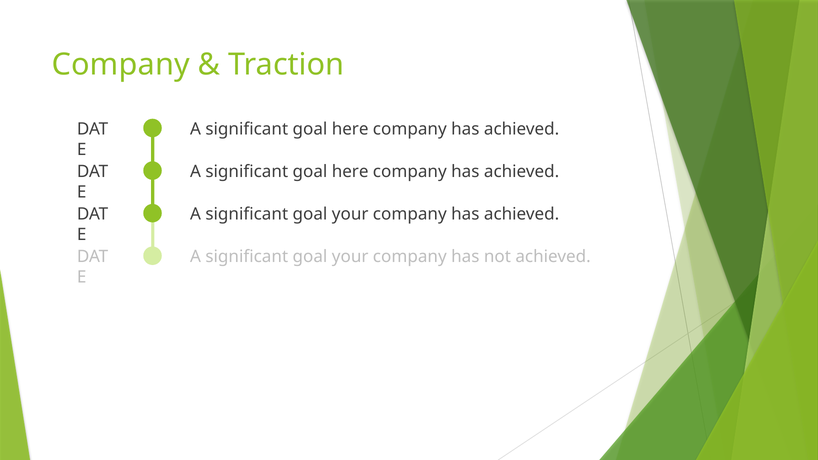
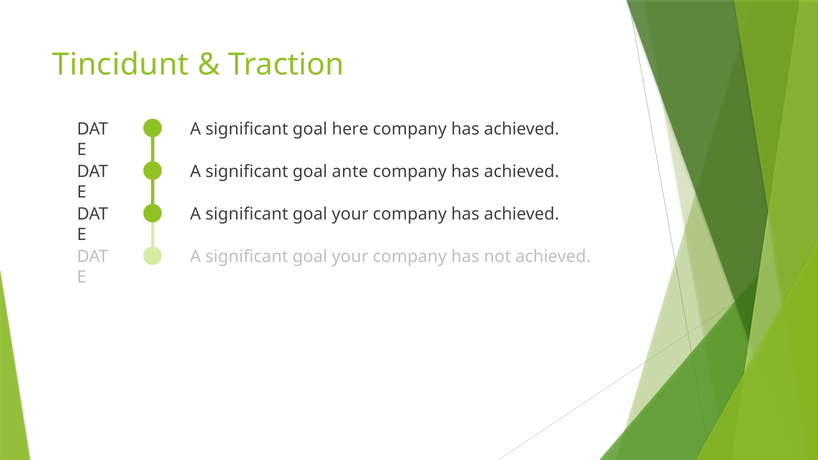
Company: Company -> Tincidunt (121, 65)
here: here -> ante (350, 172)
